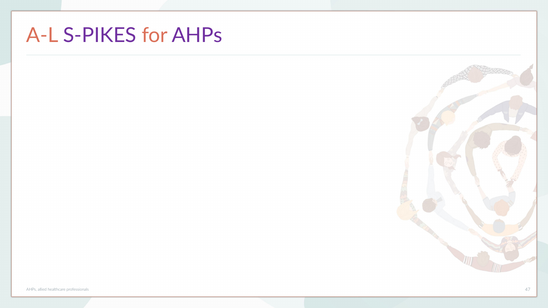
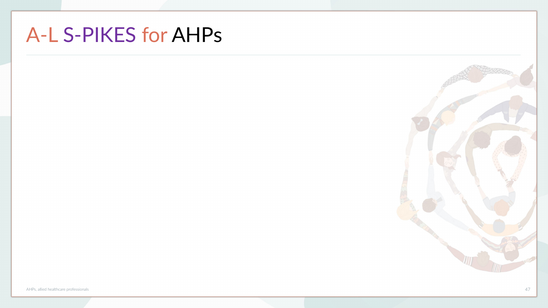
AHPs colour: purple -> black (197, 35)
